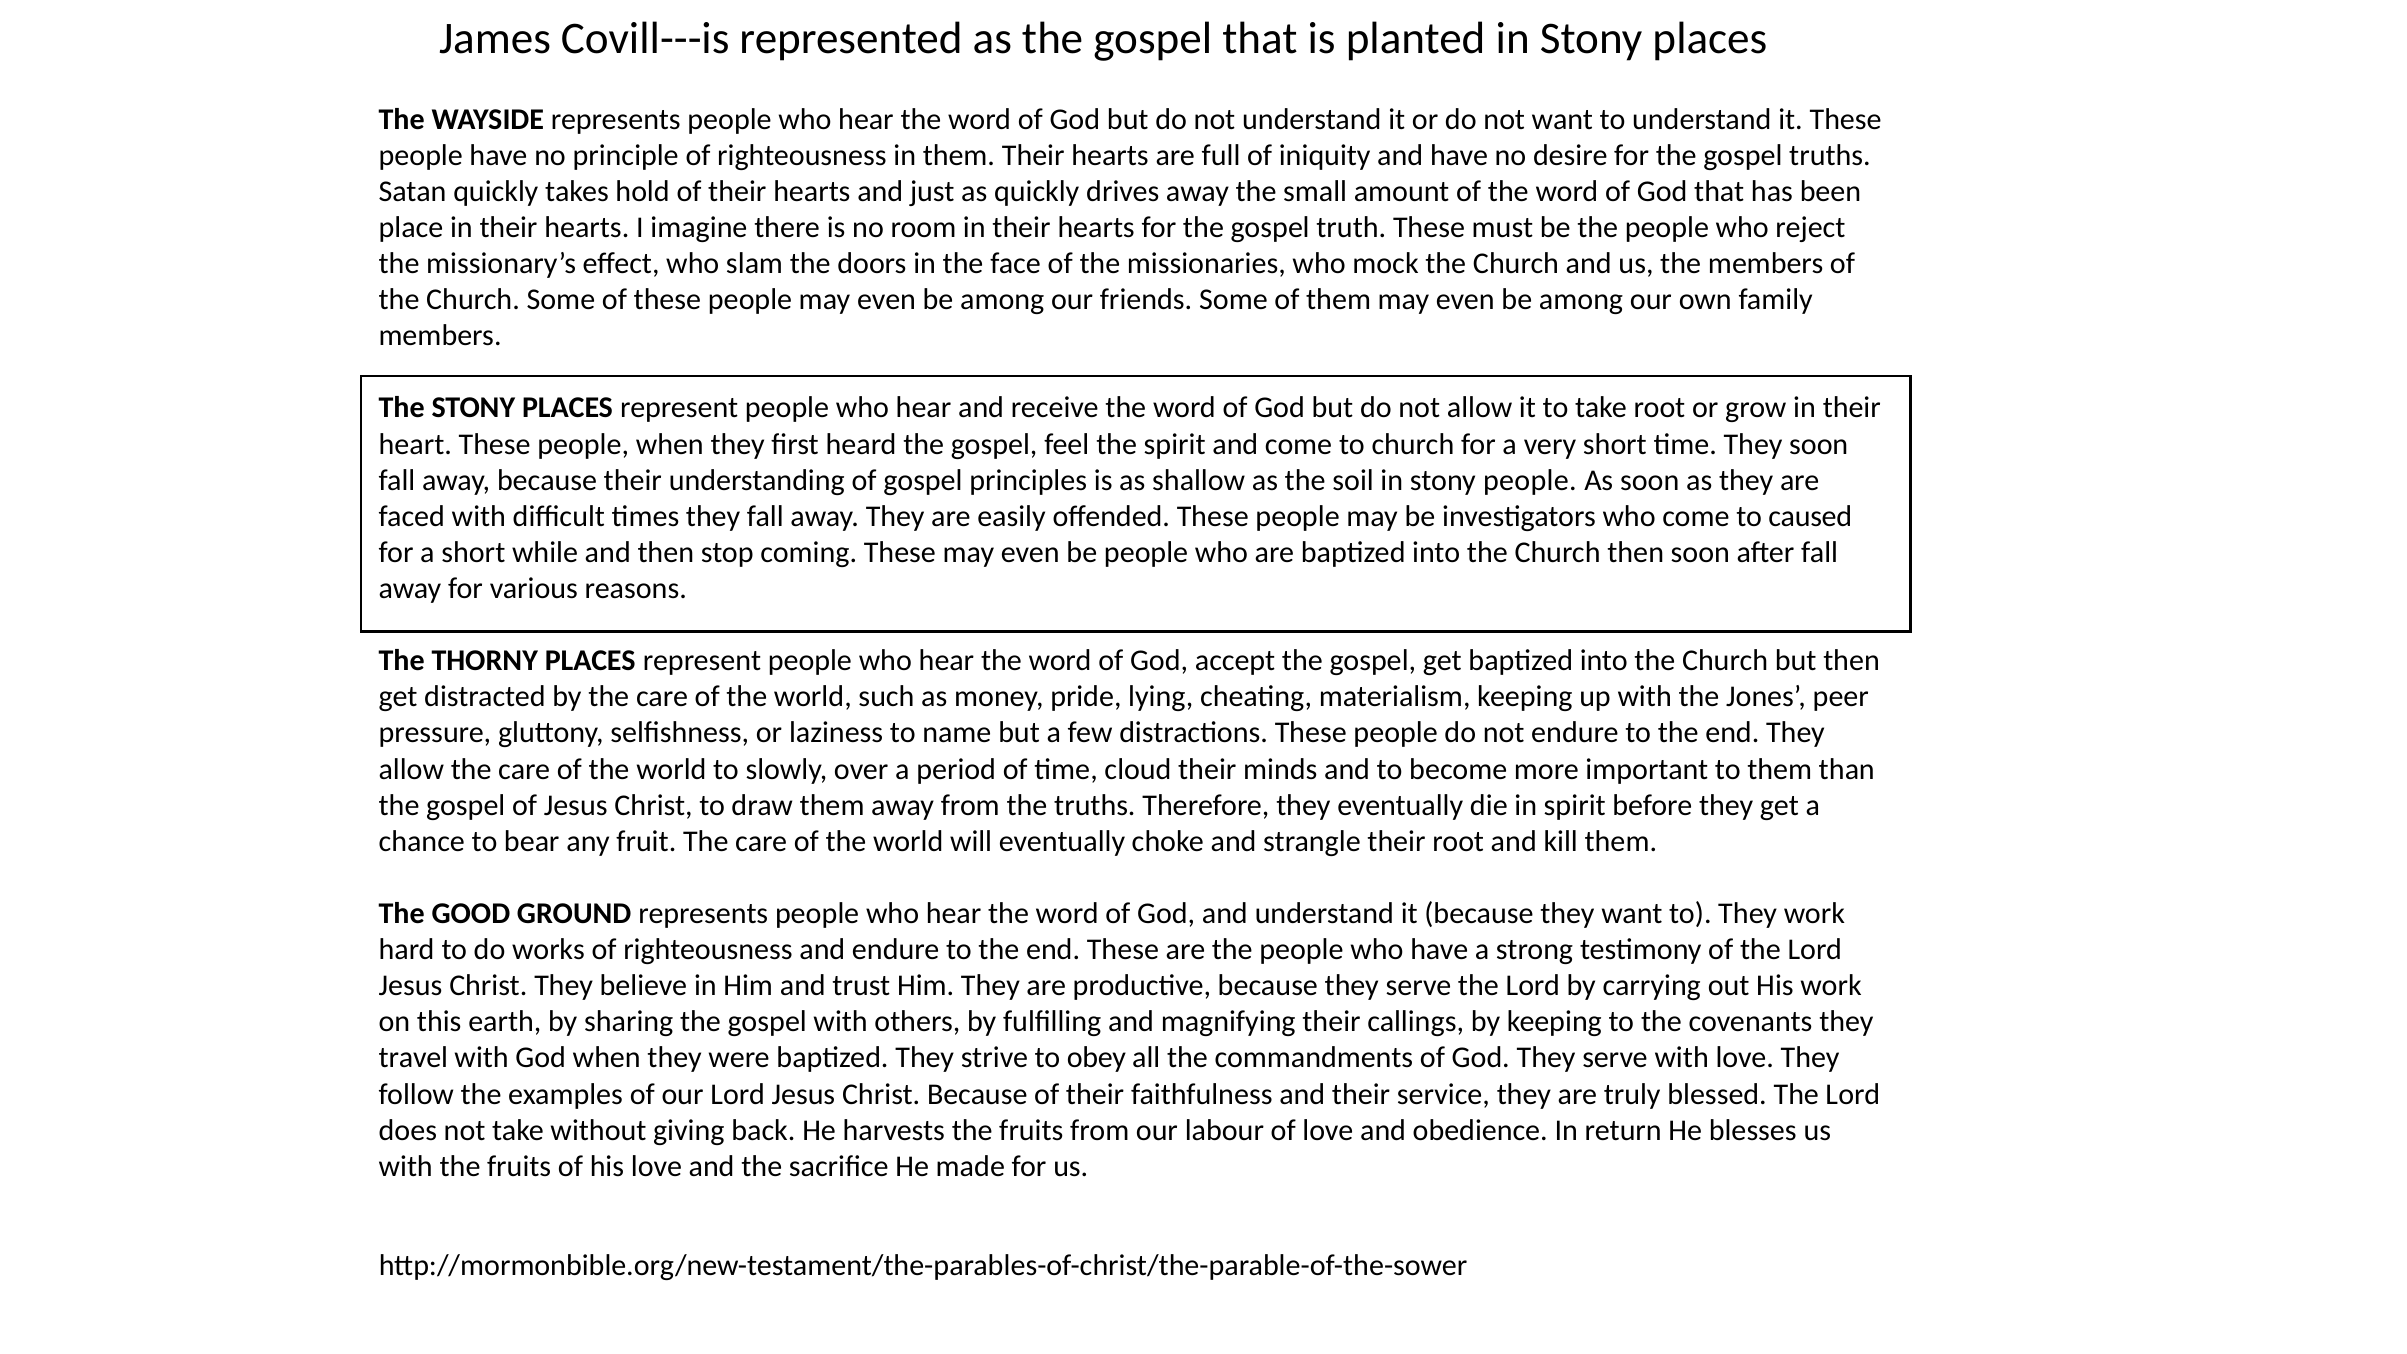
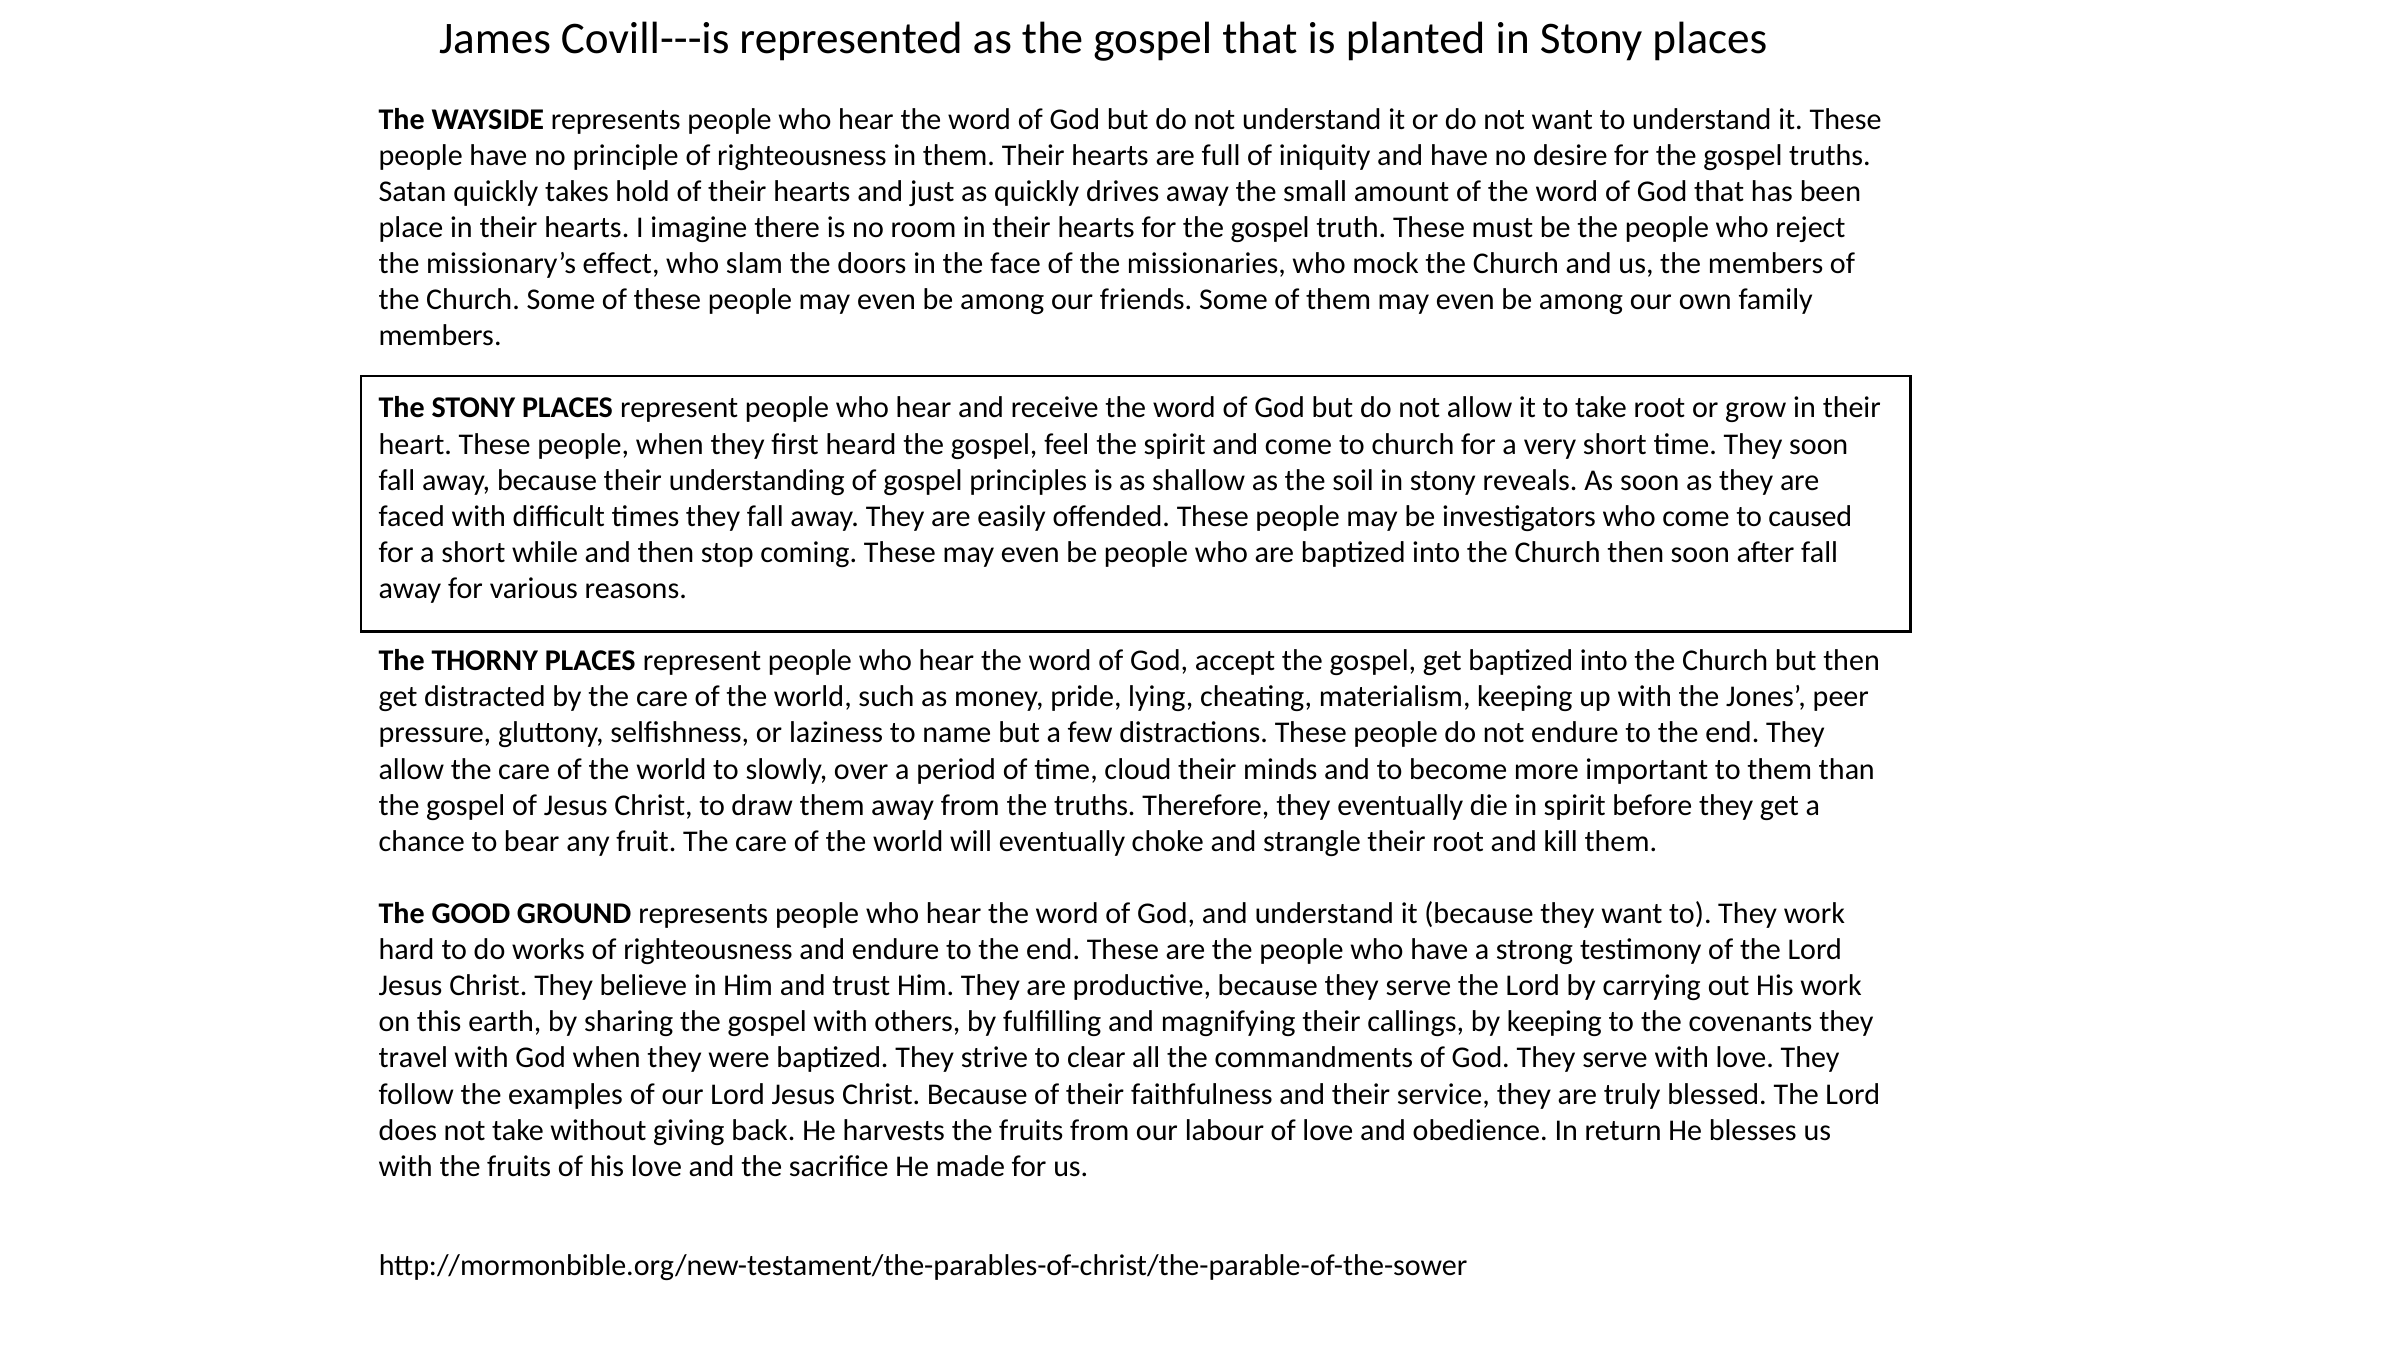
stony people: people -> reveals (1530, 480)
obey: obey -> clear (1096, 1058)
